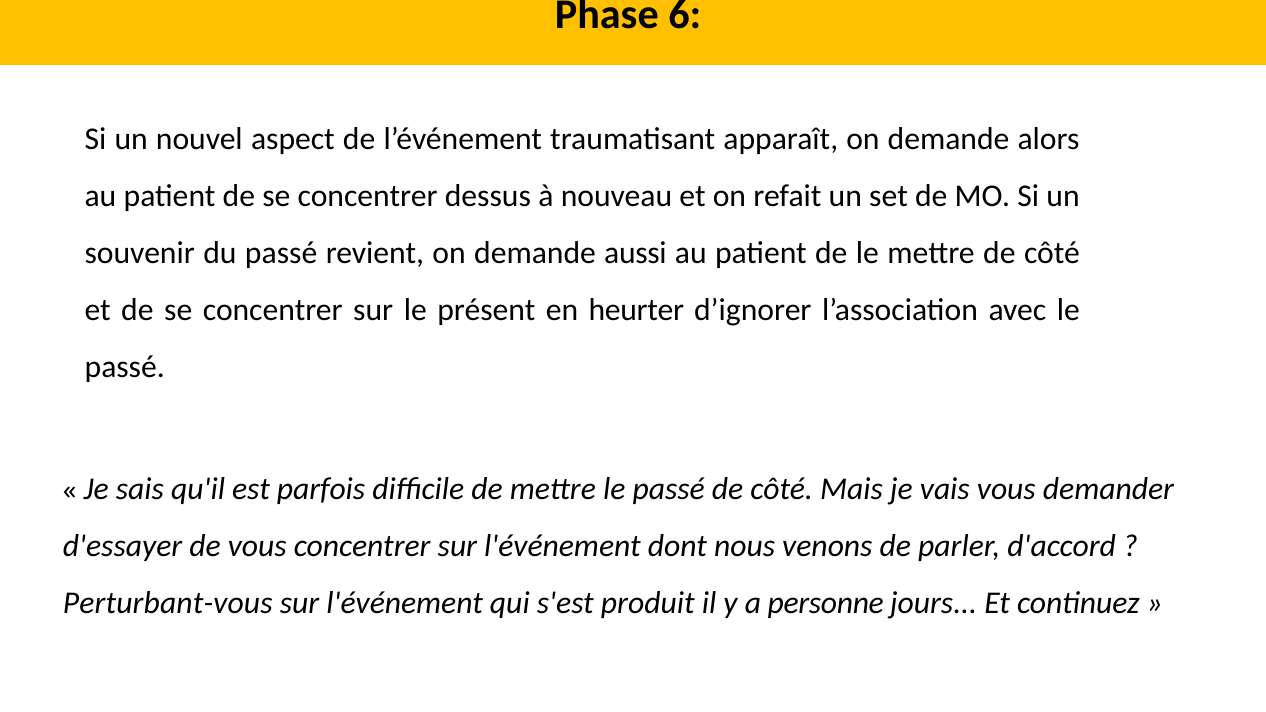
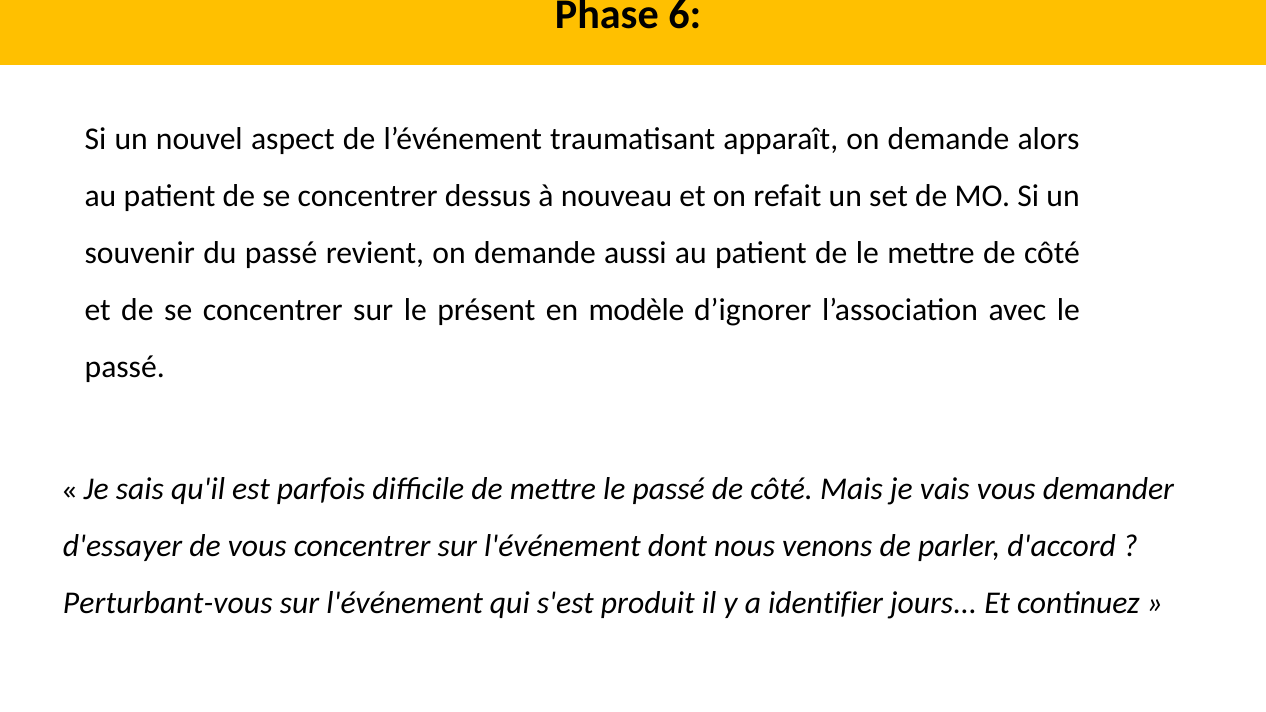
heurter: heurter -> modèle (636, 310)
personne: personne -> identifier (826, 603)
